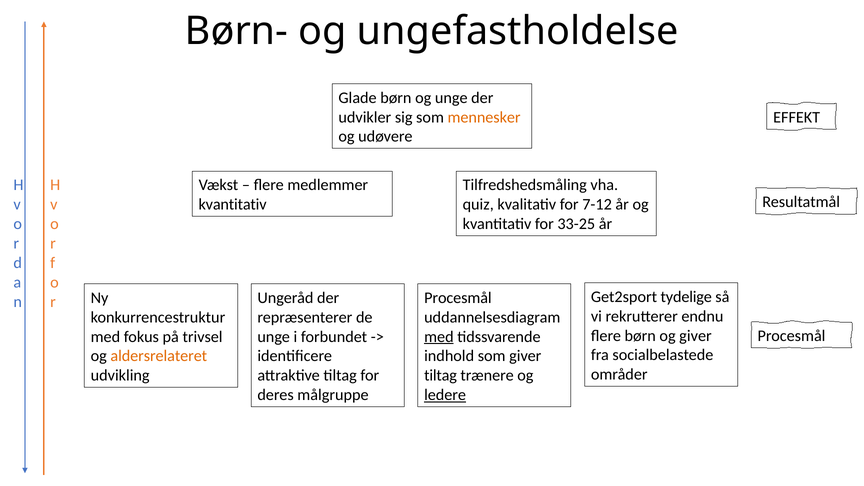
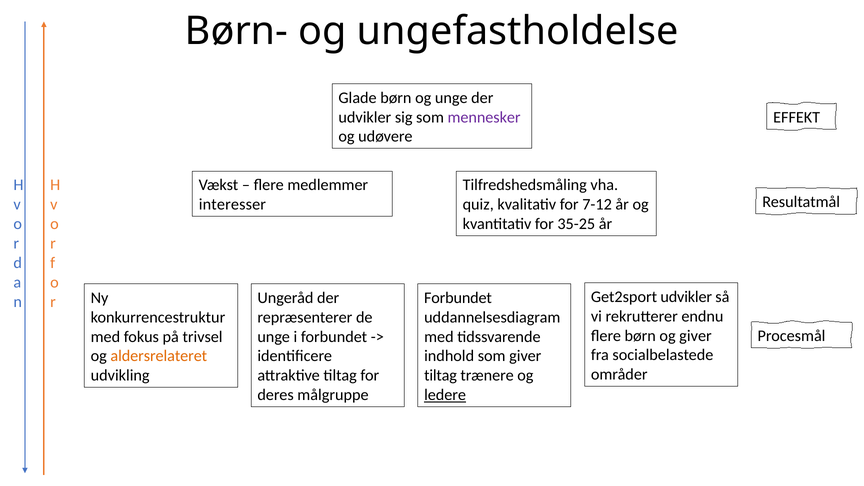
mennesker colour: orange -> purple (484, 117)
kvantitativ: kvantitativ -> interesser (232, 204)
33-25: 33-25 -> 35-25 (576, 224)
Get2sport tydelige: tydelige -> udvikler (686, 297)
Procesmål: Procesmål -> Forbundet (458, 298)
med underline: present -> none (439, 337)
